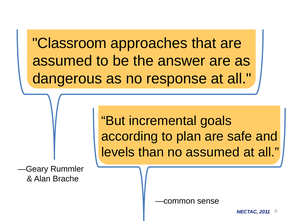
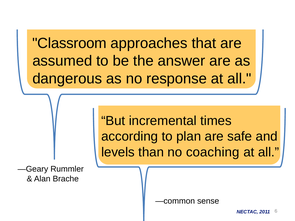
goals: goals -> times (216, 121)
no assumed: assumed -> coaching (213, 152)
